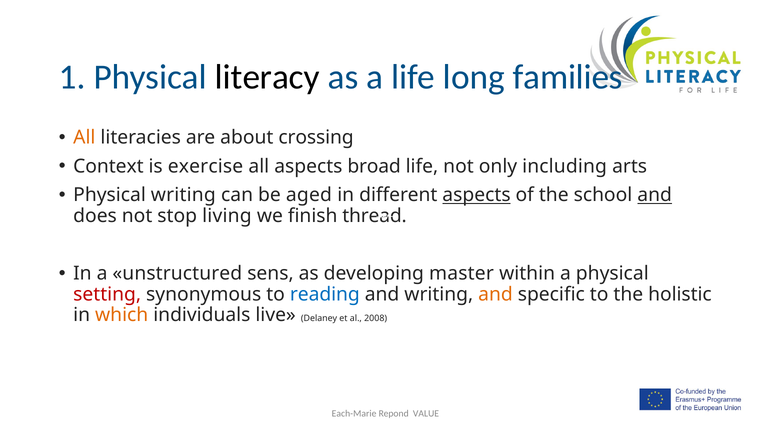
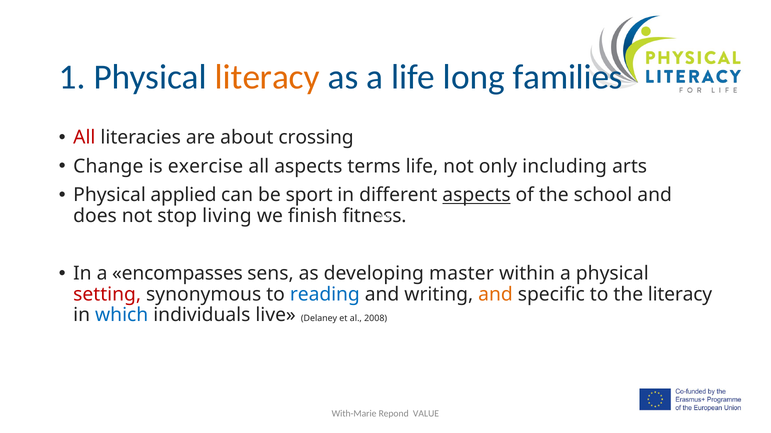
literacy colour: black -> orange (267, 77)
All colour: orange -> red (84, 138)
Context: Context -> Change (108, 167)
broad: broad -> terms (374, 167)
Physical writing: writing -> applied (184, 195)
aged: aged -> sport (309, 195)
and underline: present -> none (655, 195)
thread: thread -> fitness (375, 216)
unstructured: unstructured -> encompasses (177, 274)
the holistic: holistic -> literacy (680, 295)
which colour: orange -> blue (122, 316)
Each-Marie: Each-Marie -> With-Marie (354, 414)
